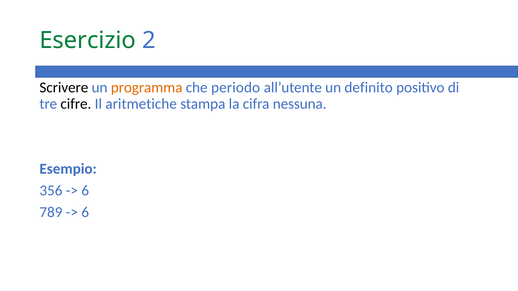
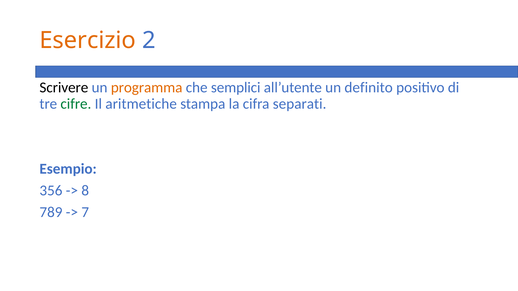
Esercizio colour: green -> orange (88, 41)
periodo: periodo -> semplici (236, 88)
cifre colour: black -> green (76, 104)
nessuna: nessuna -> separati (300, 104)
6: 6 -> 8 (85, 191)
6: 6 -> 7 (85, 212)
